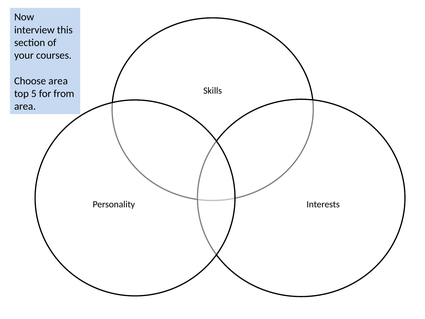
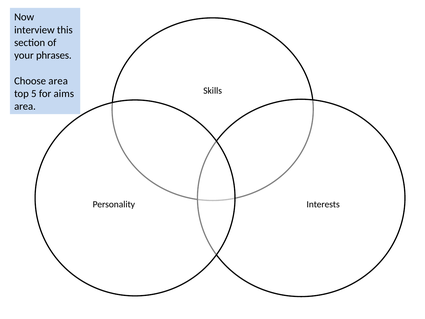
courses: courses -> phrases (54, 55)
from: from -> aims (64, 94)
